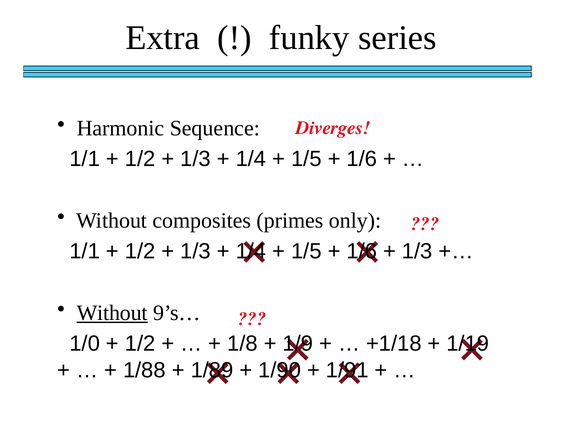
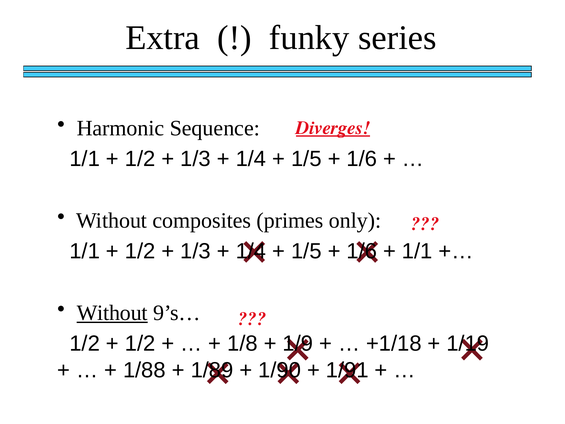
Diverges underline: none -> present (333, 128)
1/3: 1/3 -> 1/1 (417, 251)
1/0: 1/0 -> 1/2 (85, 344)
